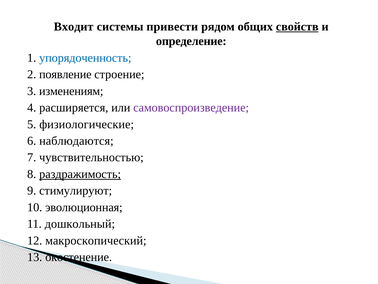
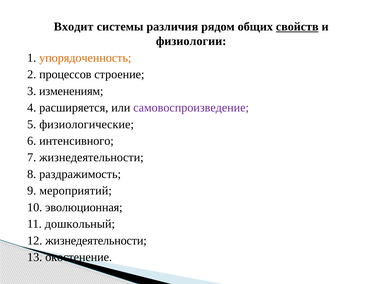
привести: привести -> различия (172, 27)
определение: определение -> физиологии (191, 41)
упорядоченность colour: blue -> orange (85, 58)
появление: появление -> процессов (65, 74)
наблюдаются: наблюдаются -> интенсивного (76, 141)
7 чувствительностью: чувствительностью -> жизнедеятельности (91, 157)
раздражимость underline: present -> none (80, 174)
стимулируют: стимулируют -> мероприятий (76, 190)
12 макроскопический: макроскопический -> жизнедеятельности (96, 240)
